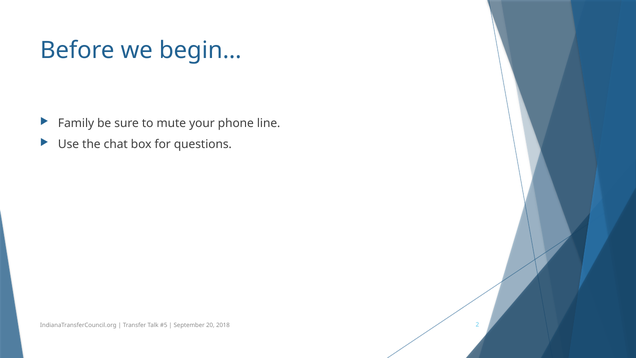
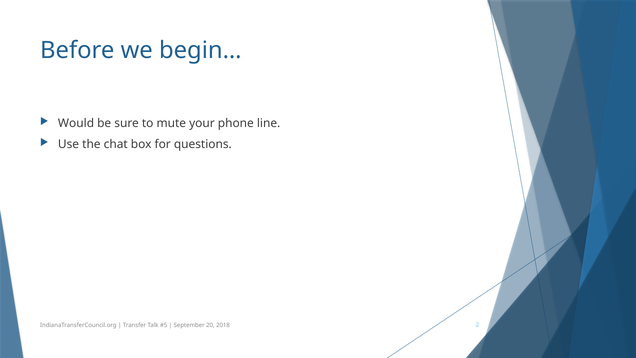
Family: Family -> Would (76, 123)
